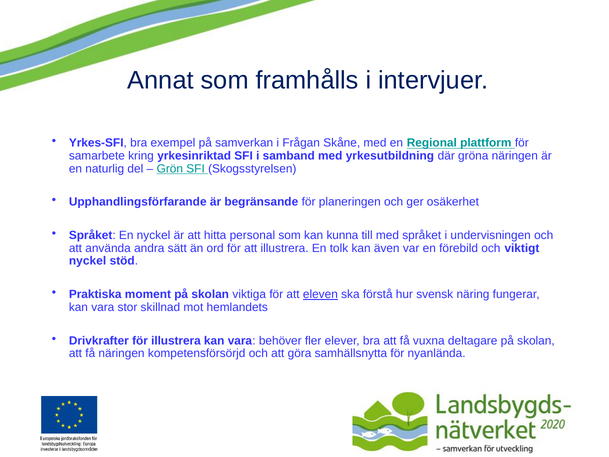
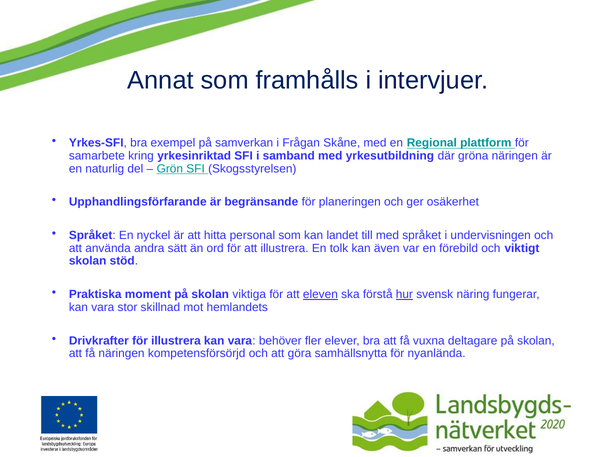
kunna: kunna -> landet (342, 235)
nyckel: nyckel -> skolan (88, 261)
hur underline: none -> present (404, 294)
